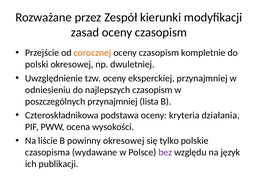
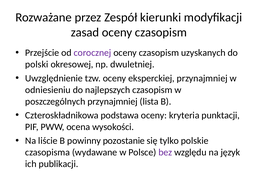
corocznej colour: orange -> purple (92, 53)
kompletnie: kompletnie -> uzyskanych (203, 53)
działania: działania -> punktacji (221, 116)
powinny okresowej: okresowej -> pozostanie (124, 141)
